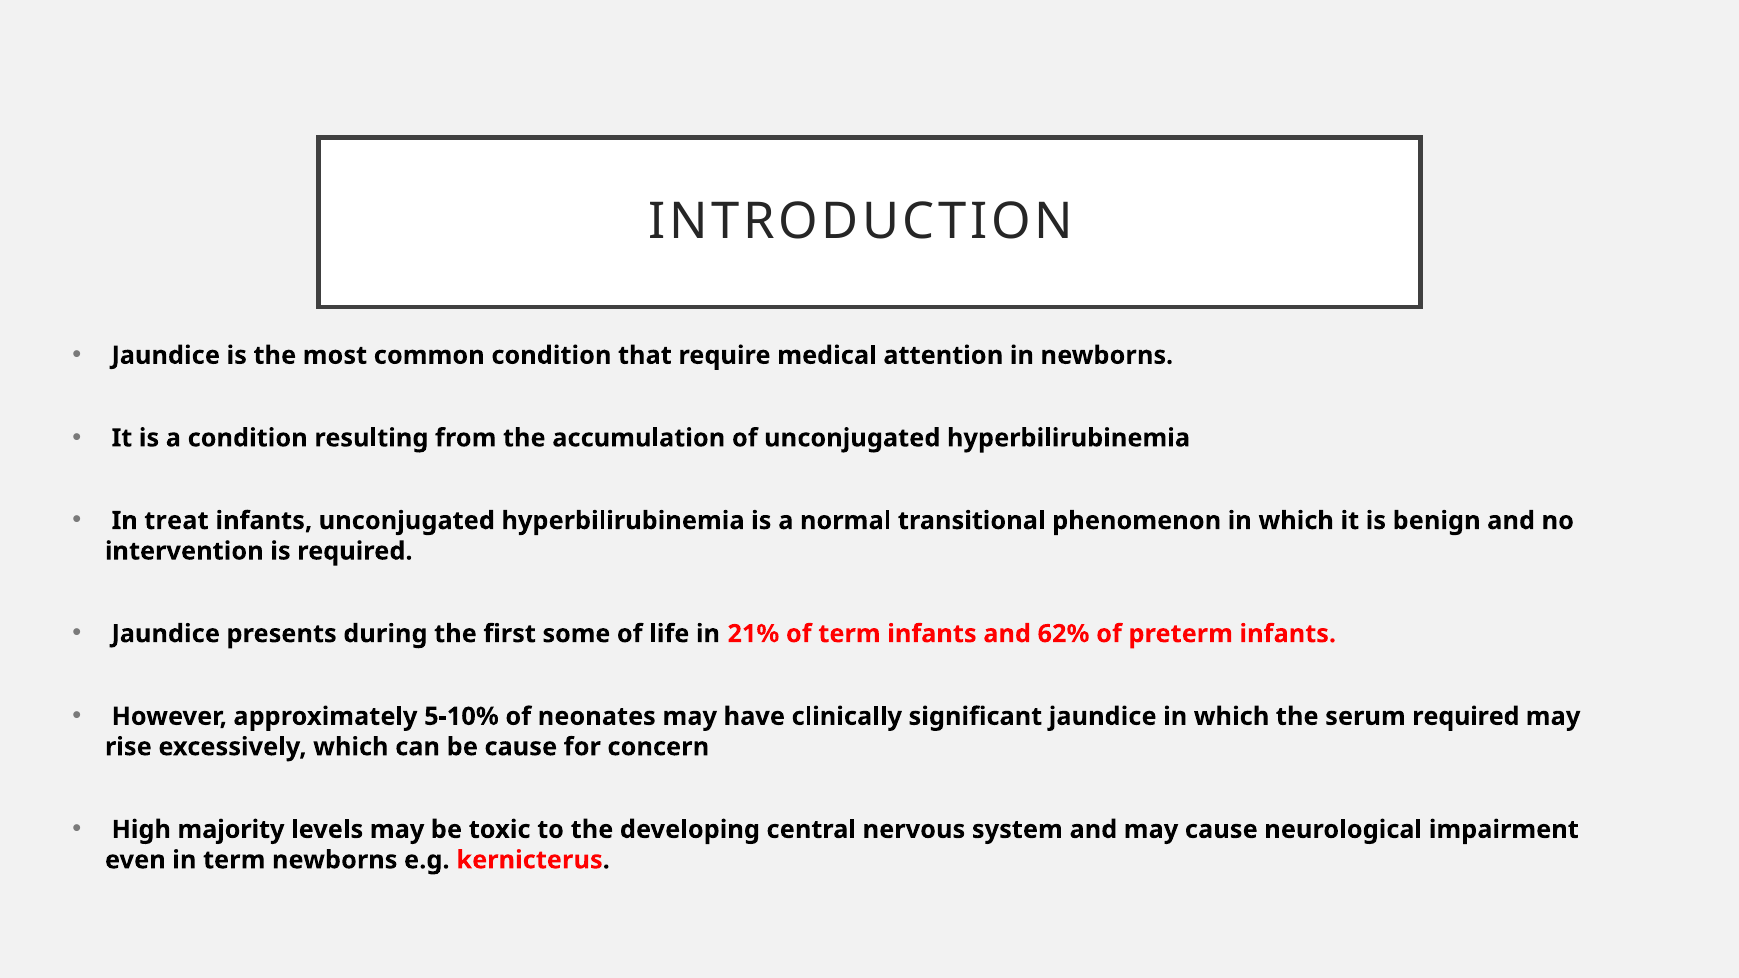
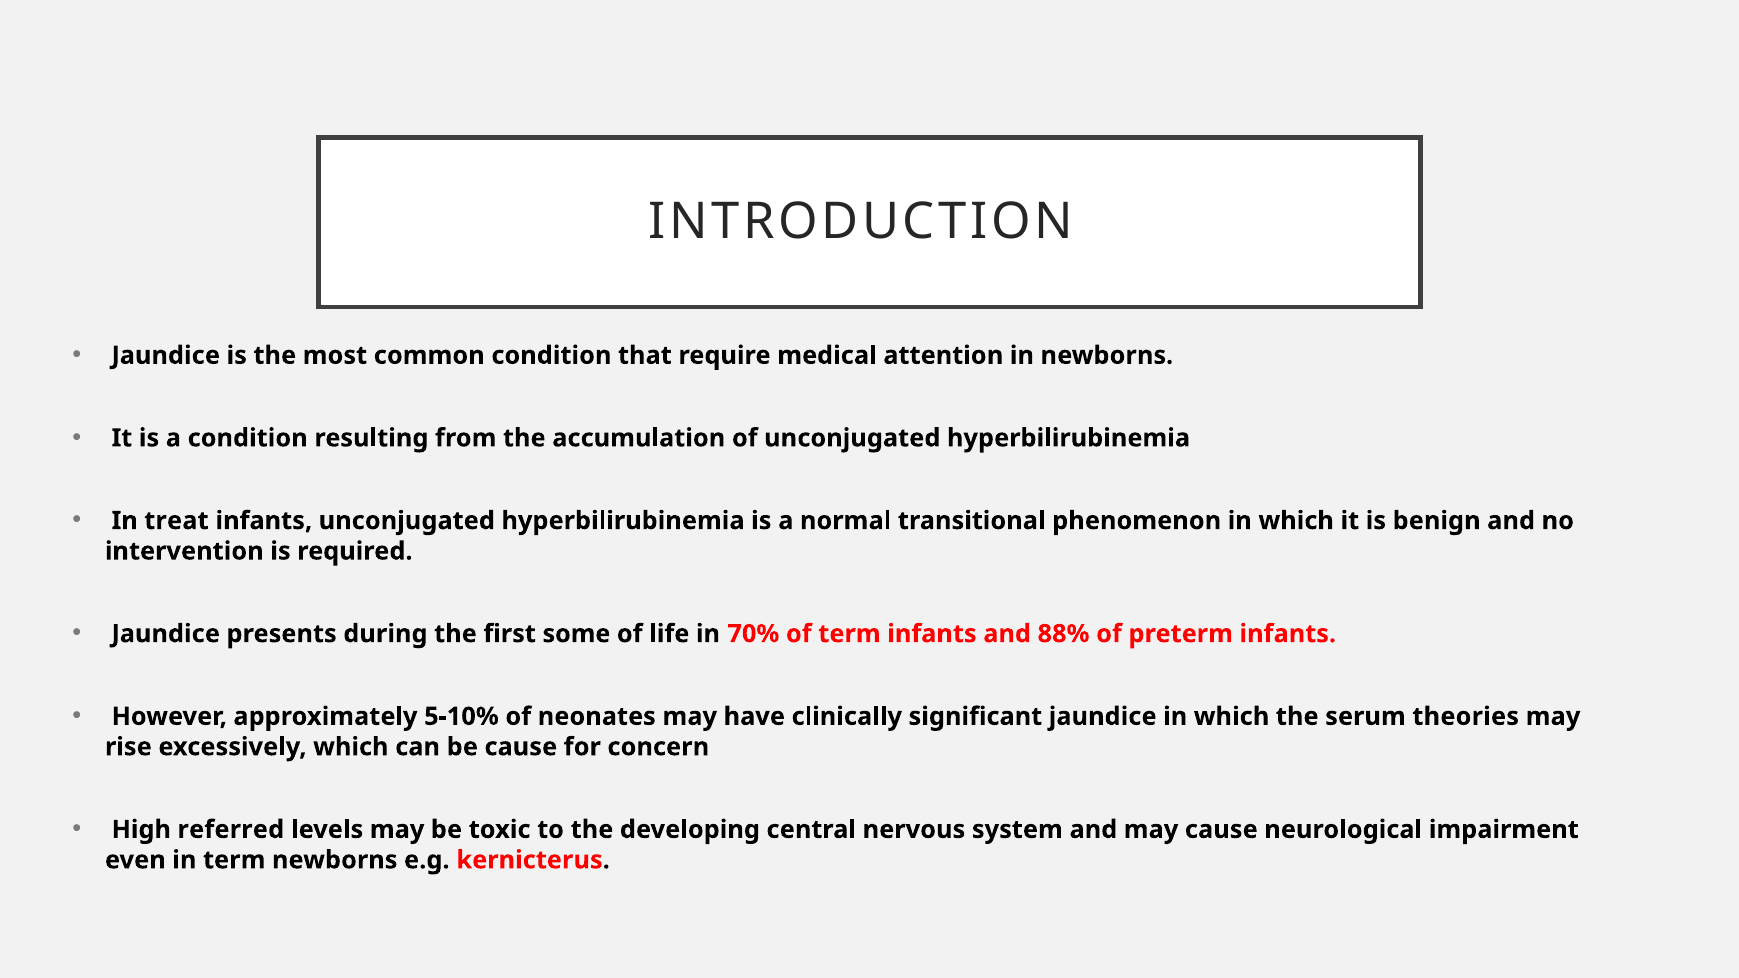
21%: 21% -> 70% (753, 634)
62%: 62% -> 88% (1064, 634)
serum required: required -> theories (1466, 717)
majority: majority -> referred (231, 830)
